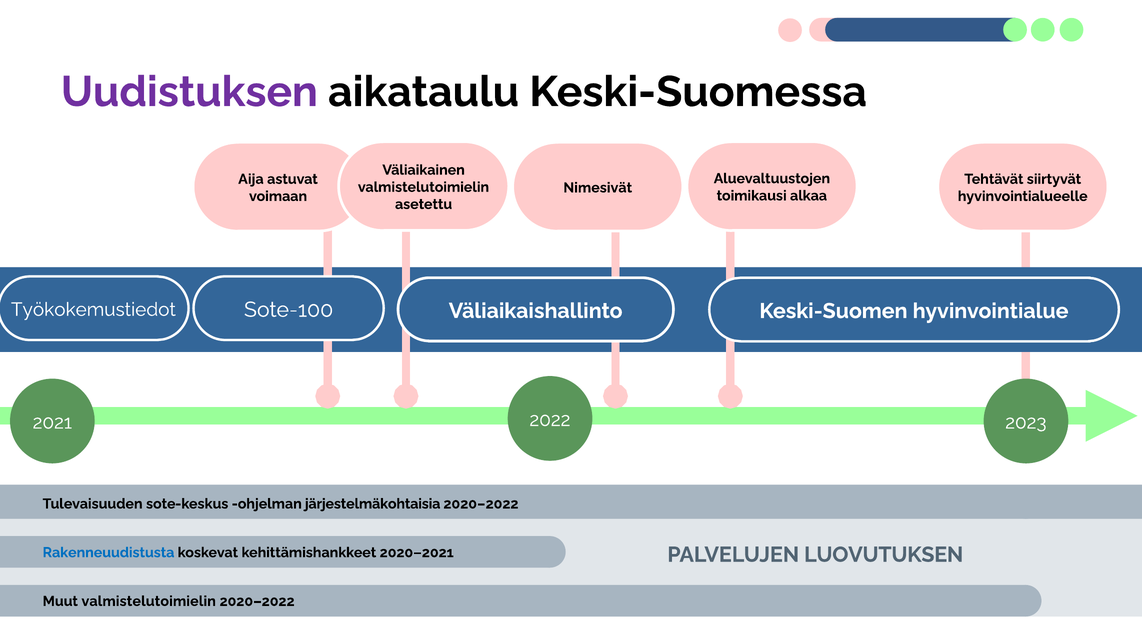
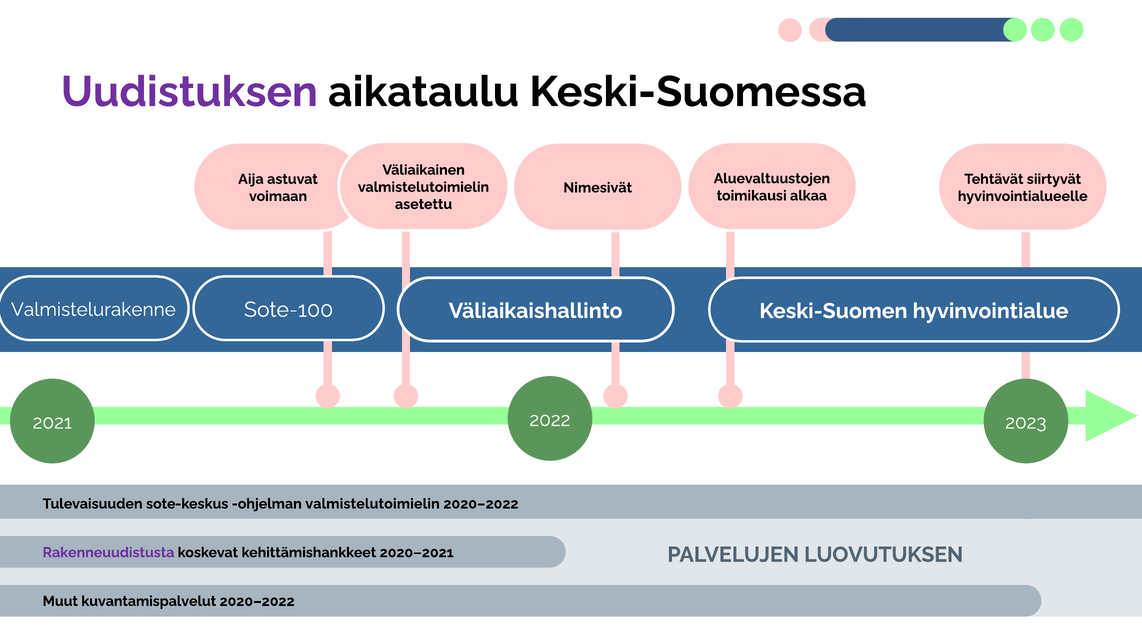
Työkokemustiedot: Työkokemustiedot -> Valmistelurakenne (93, 309)
ohjelman järjestelmäkohtaisia: järjestelmäkohtaisia -> valmistelutoimielin (372, 503)
Rakenneuudistusta colour: blue -> purple (108, 552)
Muut valmistelutoimielin: valmistelutoimielin -> kuvantamispalvelut (149, 601)
